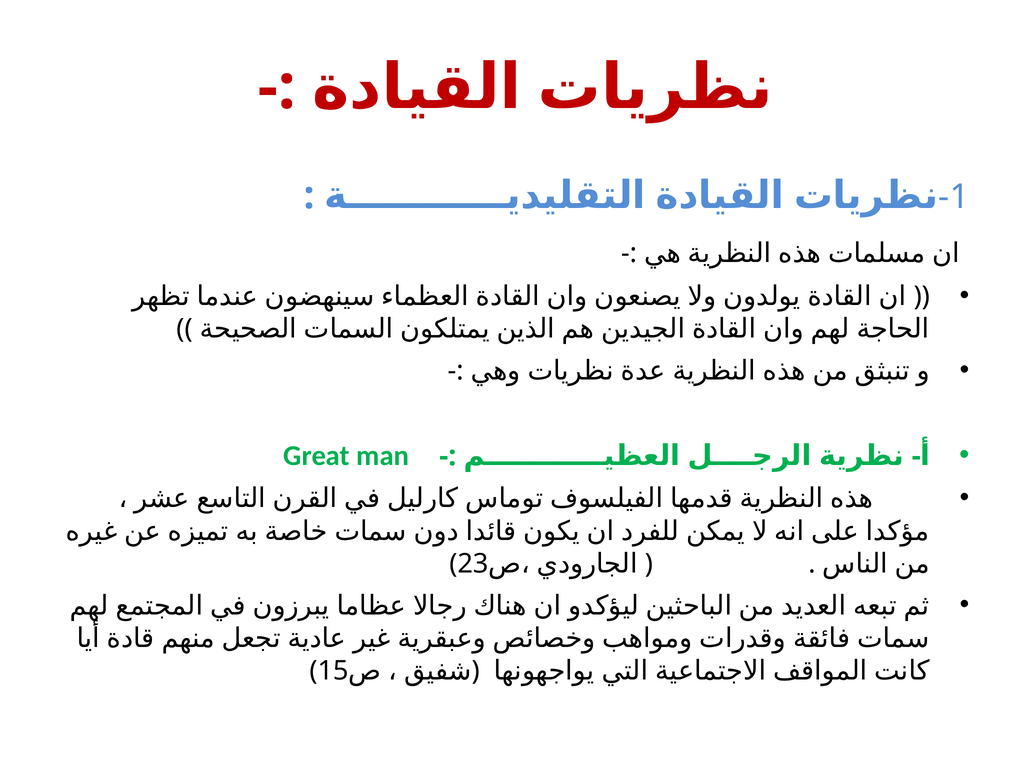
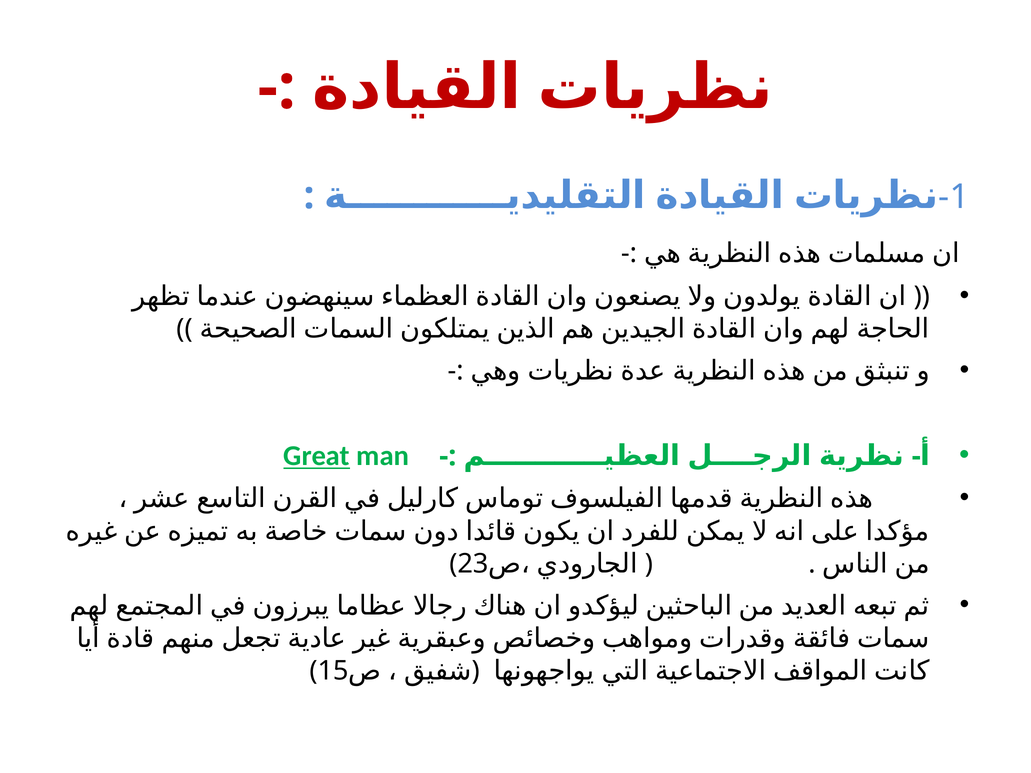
Great underline: none -> present (317, 456)
